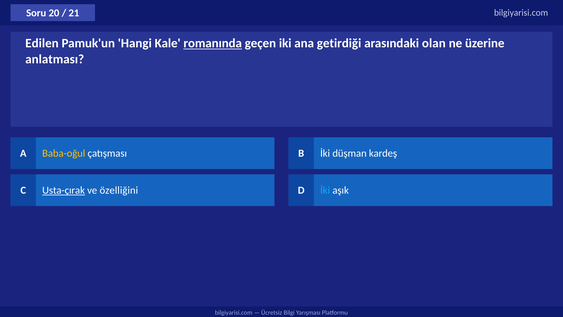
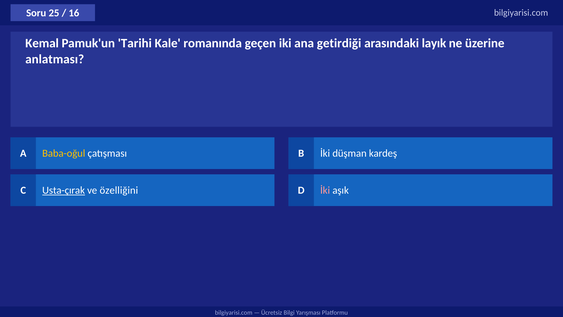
20: 20 -> 25 (54, 13)
21: 21 -> 16 (74, 13)
Edilen: Edilen -> Kemal (42, 43)
Hangi: Hangi -> Tarihi (135, 43)
romanında underline: present -> none (213, 43)
olan: olan -> layık (434, 43)
İki colour: light blue -> pink (325, 190)
